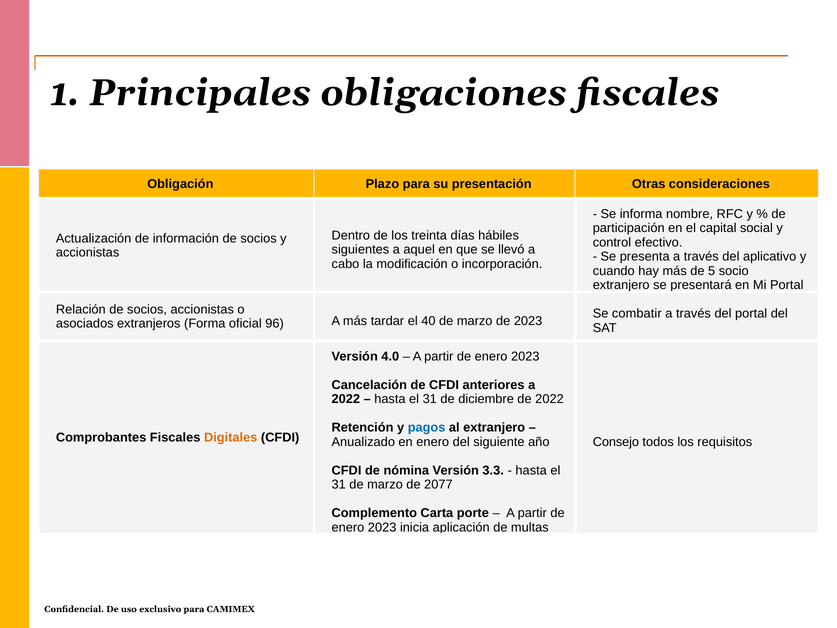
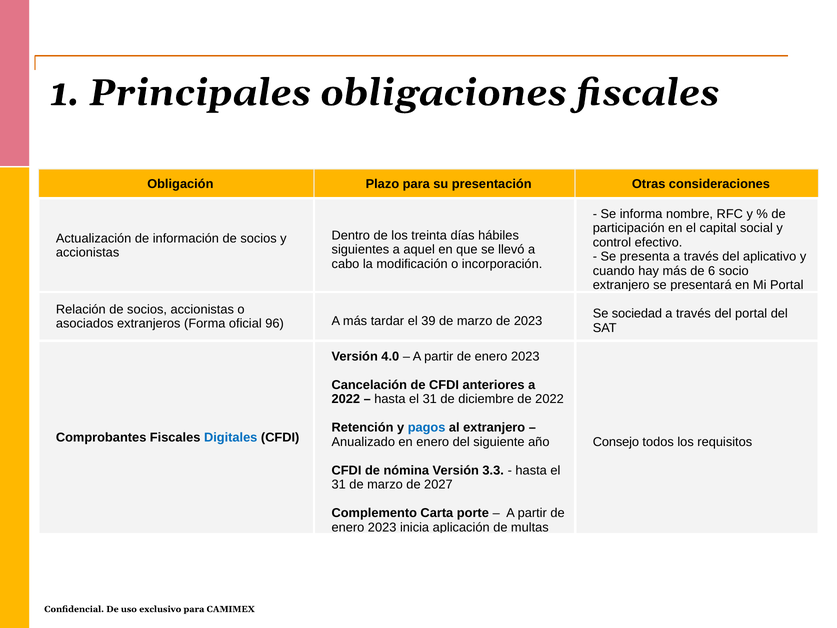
5: 5 -> 6 (712, 271)
combatir: combatir -> sociedad (637, 314)
40: 40 -> 39 (428, 321)
Digitales colour: orange -> blue (231, 438)
2077: 2077 -> 2027 (438, 484)
